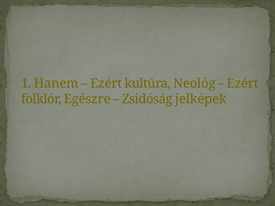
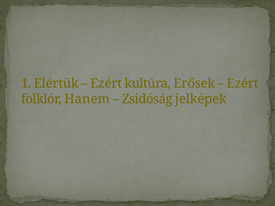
Hanem: Hanem -> Elértük (56, 83)
Neológ: Neológ -> Erősek (194, 83)
Egészre: Egészre -> Hanem (87, 99)
